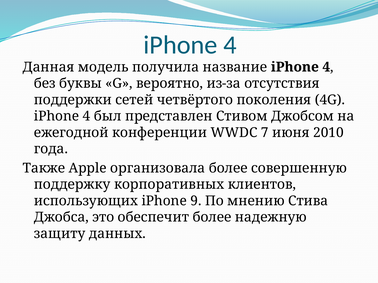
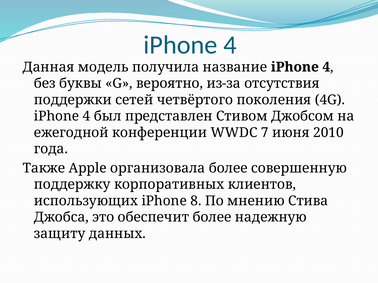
9: 9 -> 8 (196, 201)
